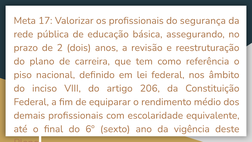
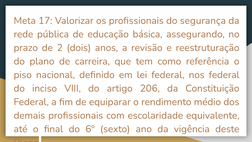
nos âmbito: âmbito -> federal (224, 75)
